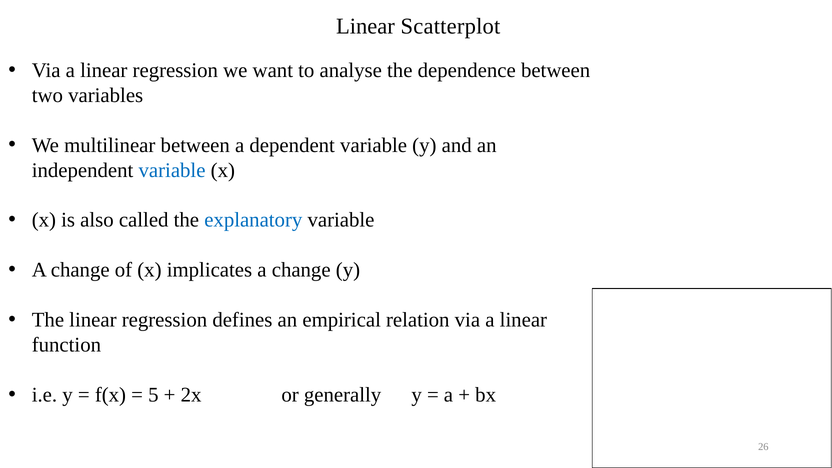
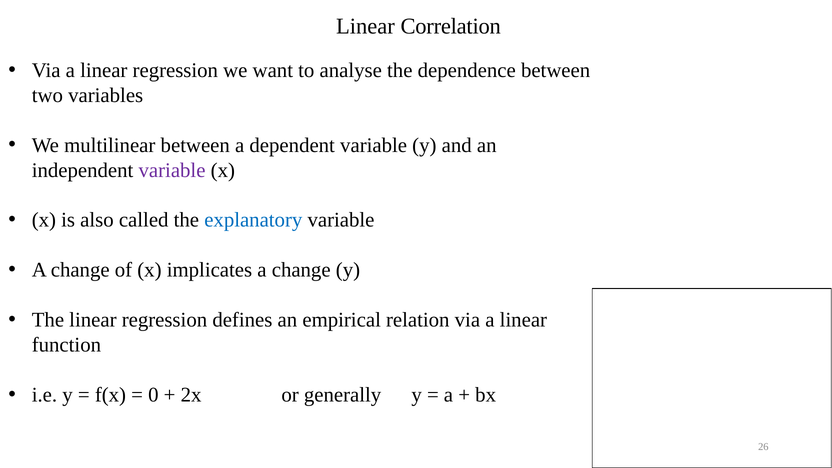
Scatterplot: Scatterplot -> Correlation (451, 26)
variable colour: blue -> purple (172, 170)
5: 5 -> 0 (153, 395)
